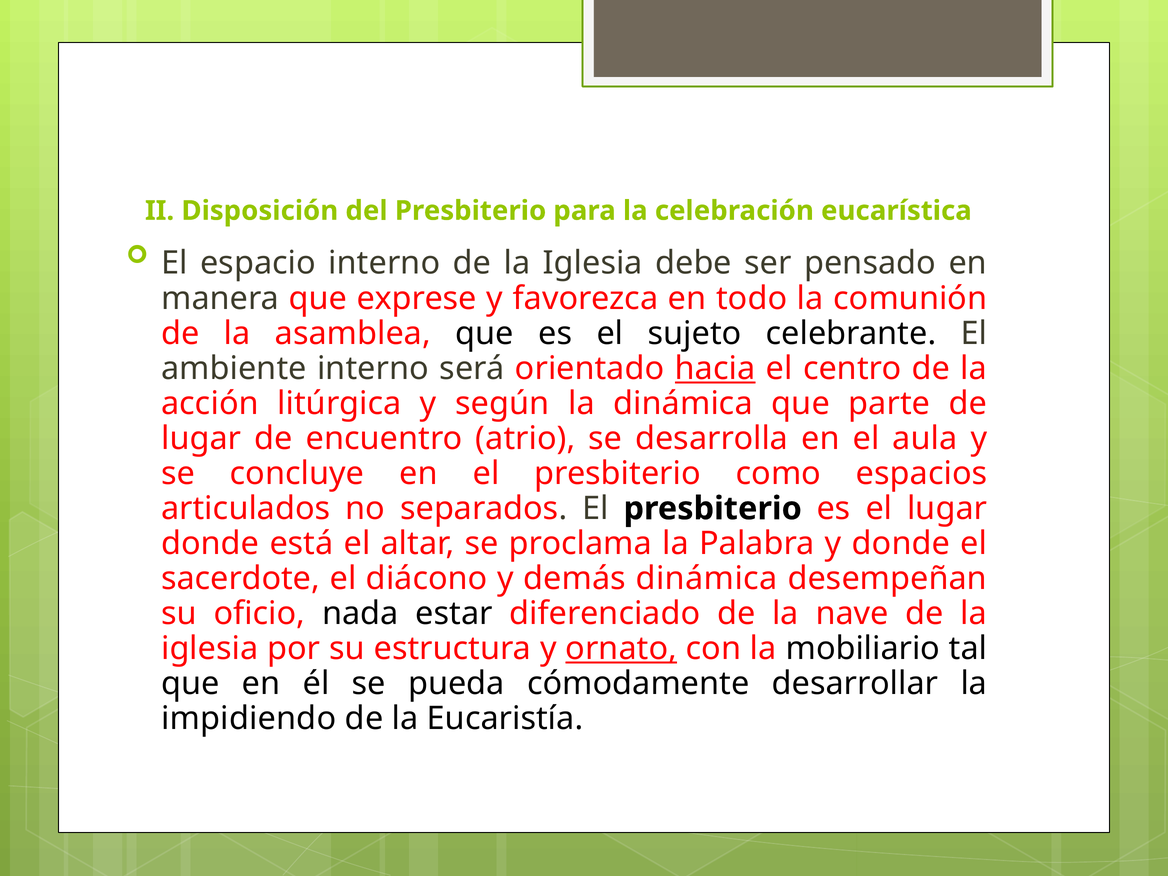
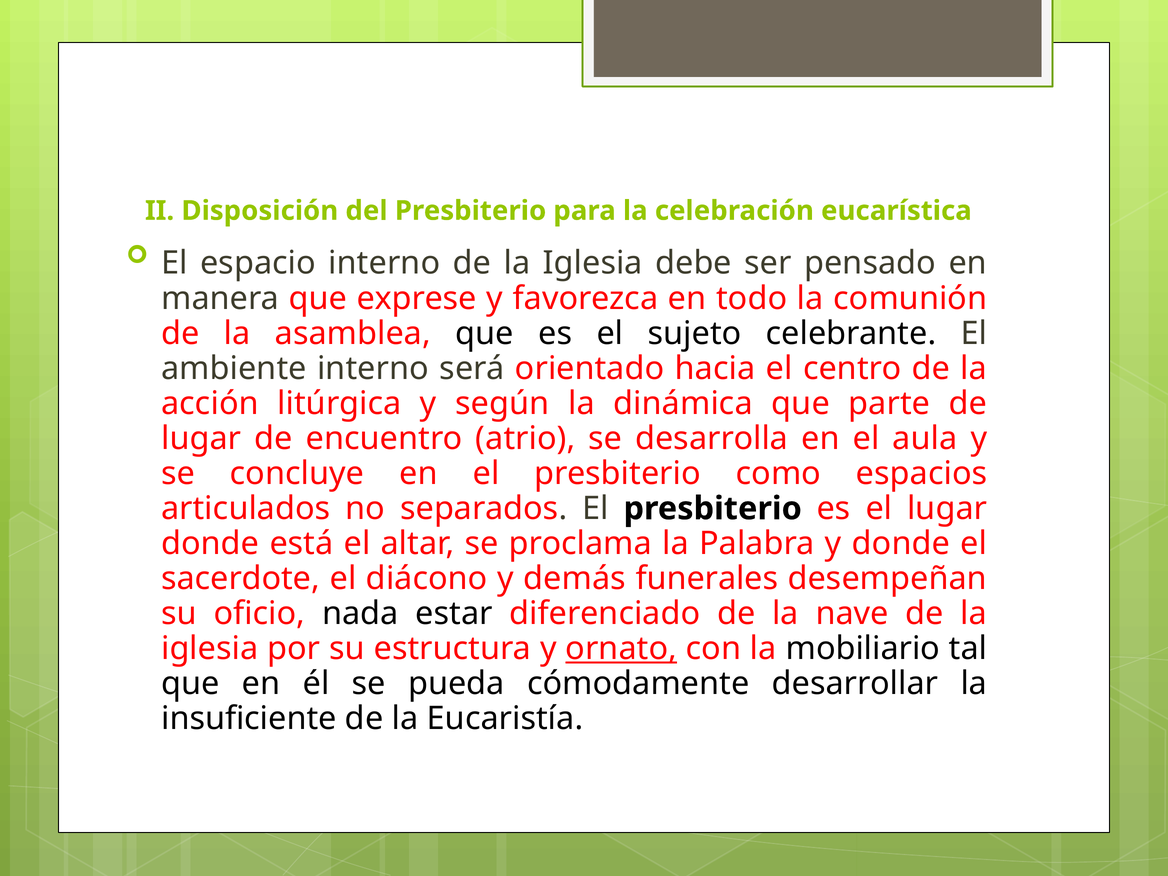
hacia underline: present -> none (715, 368)
demás dinámica: dinámica -> funerales (707, 579)
impidiendo: impidiendo -> insuficiente (249, 719)
